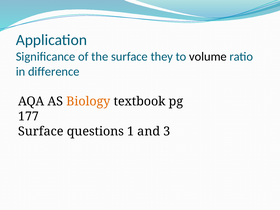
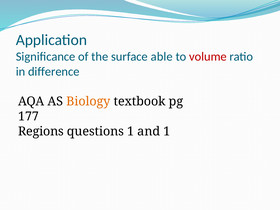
they: they -> able (162, 57)
volume colour: black -> red (208, 57)
Surface: Surface -> Regions (41, 131)
and 3: 3 -> 1 (167, 131)
